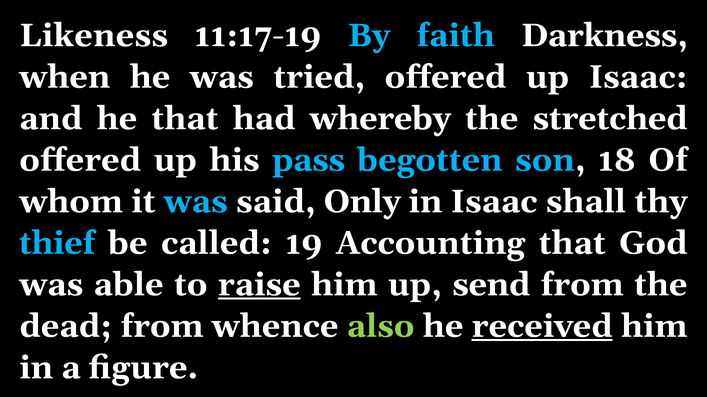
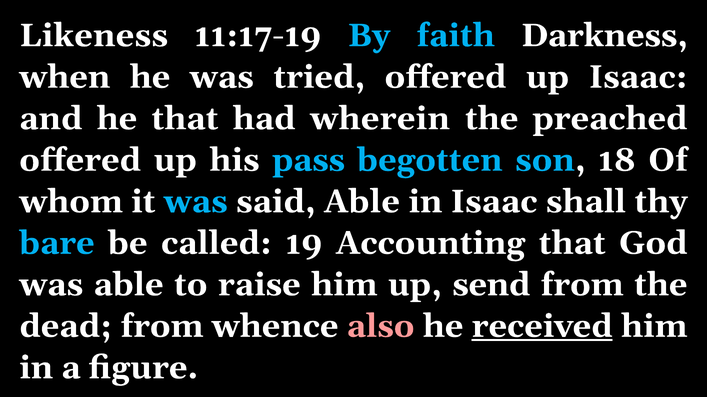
whereby: whereby -> wherein (380, 119)
stretched: stretched -> preached (610, 119)
said Only: Only -> Able (362, 202)
thief: thief -> bare (57, 244)
raise underline: present -> none (259, 285)
also colour: light green -> pink (381, 327)
